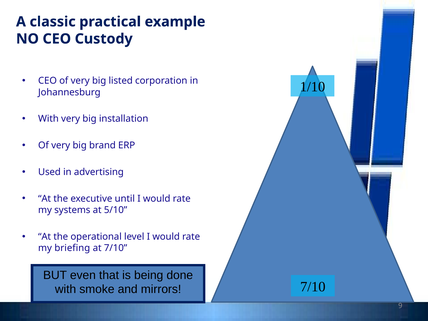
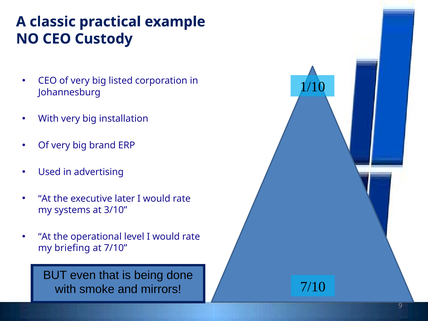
until: until -> later (125, 199)
5/10: 5/10 -> 3/10 (116, 210)
